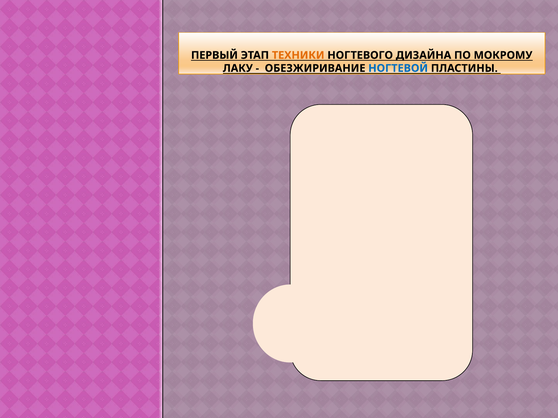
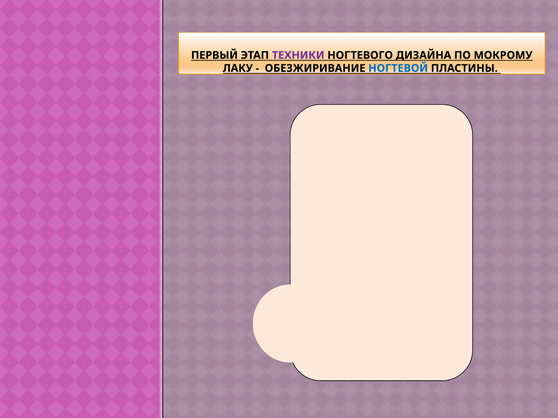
ТЕХНИКИ colour: orange -> purple (298, 55)
